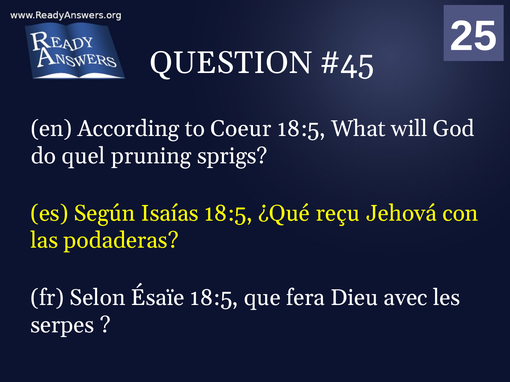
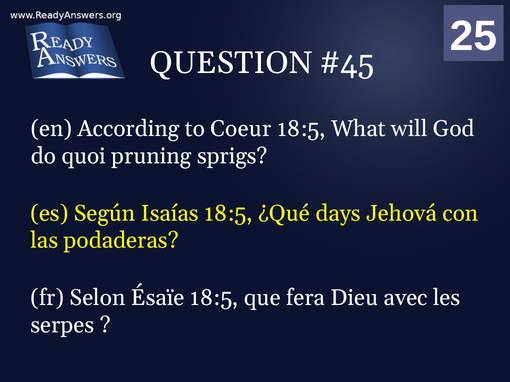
quel: quel -> quoi (84, 156)
reçu: reçu -> days (338, 214)
